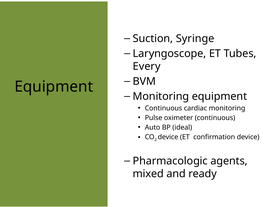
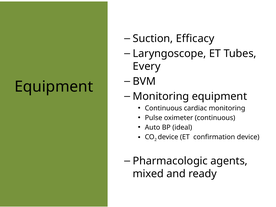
Syringe: Syringe -> Efficacy (195, 39)
